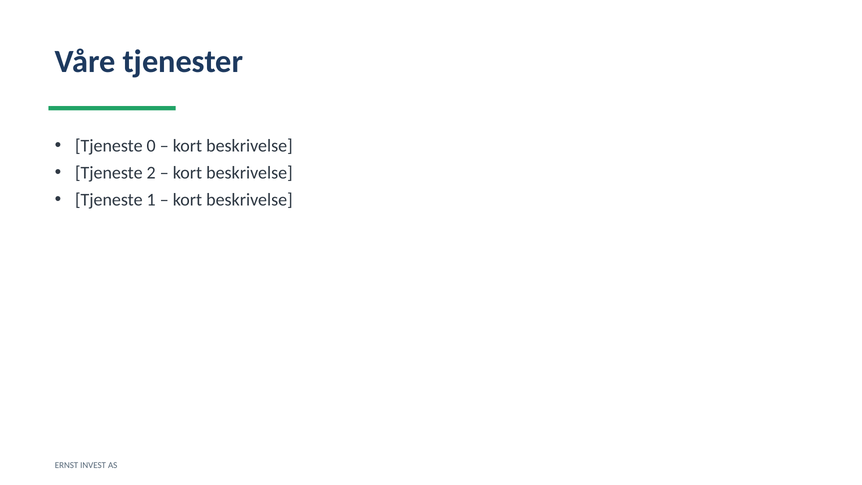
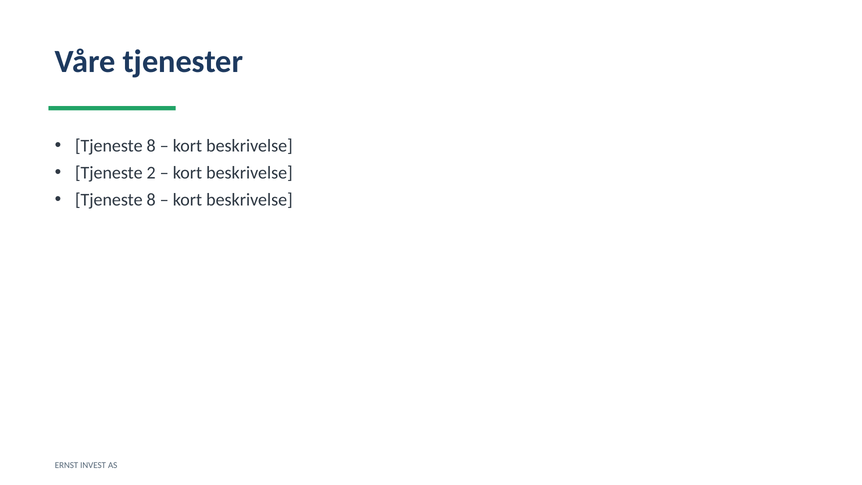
0: 0 -> 8 (151, 146)
1: 1 -> 8 (151, 200)
